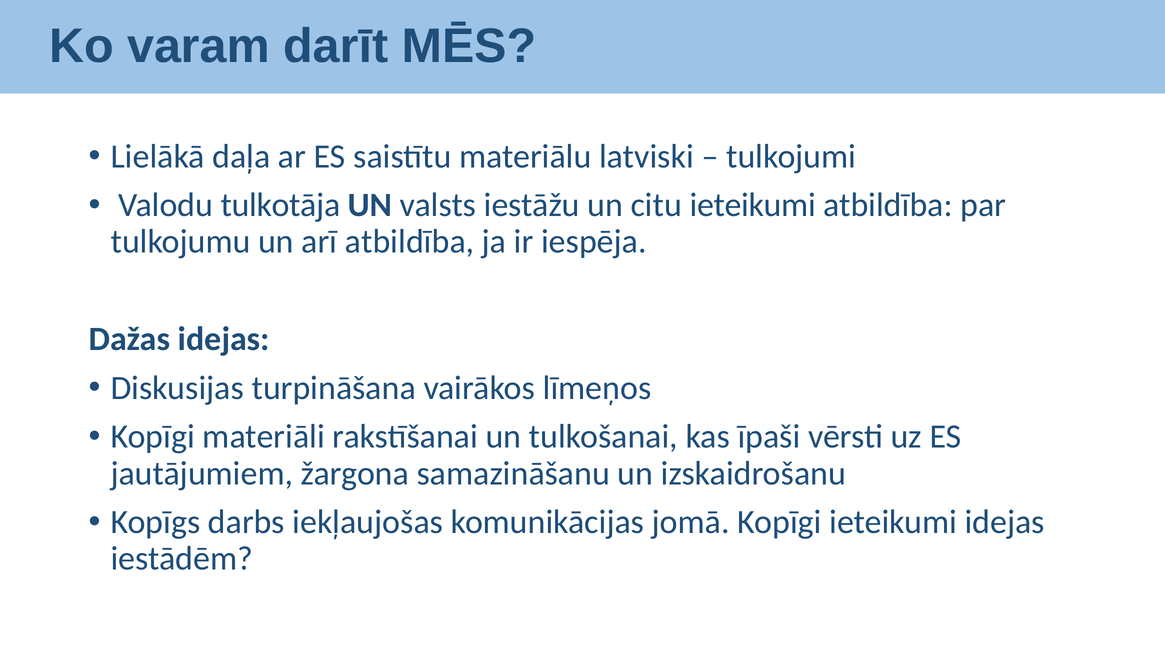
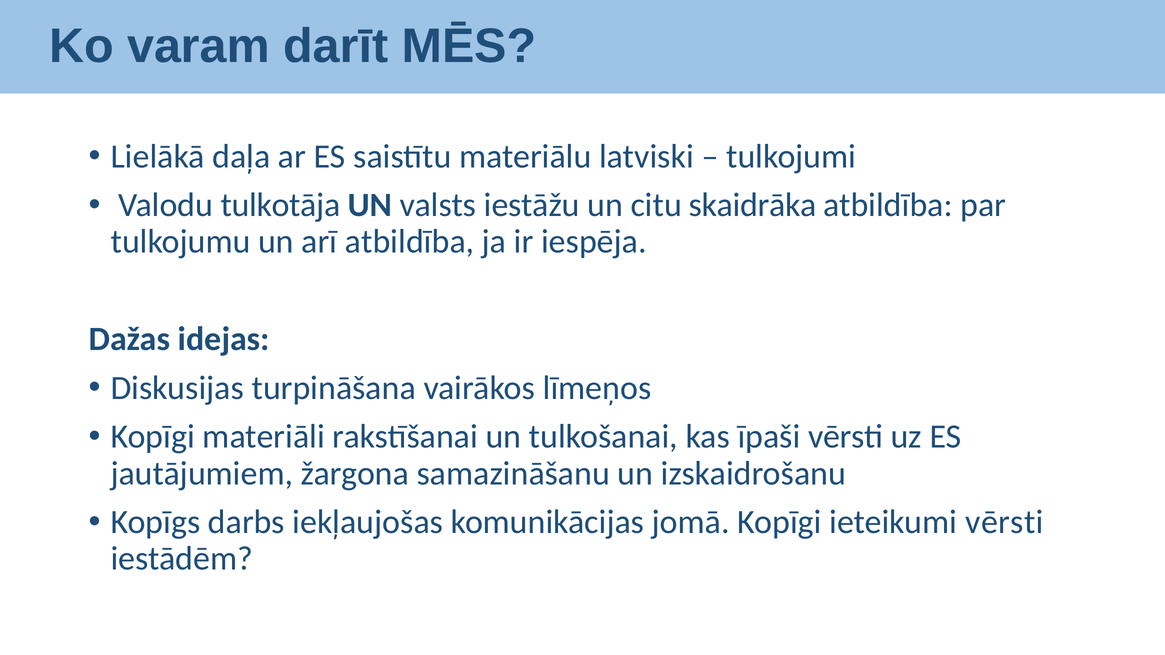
citu ieteikumi: ieteikumi -> skaidrāka (753, 205)
ieteikumi idejas: idejas -> vērsti (1004, 522)
